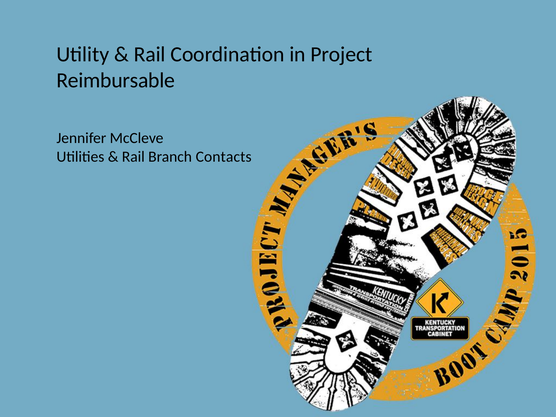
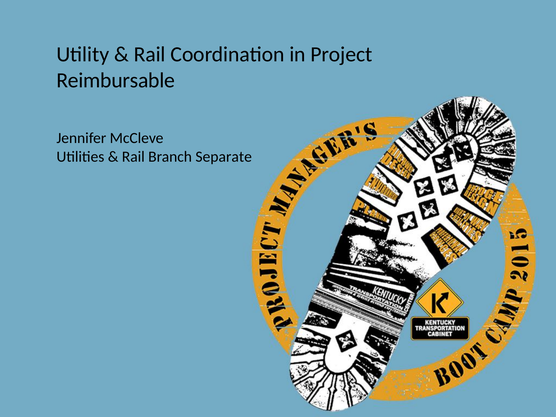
Contacts: Contacts -> Separate (224, 157)
